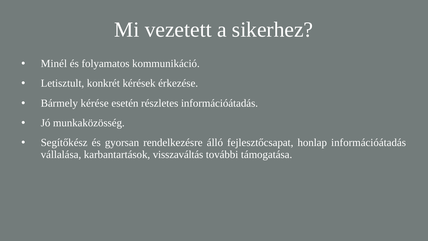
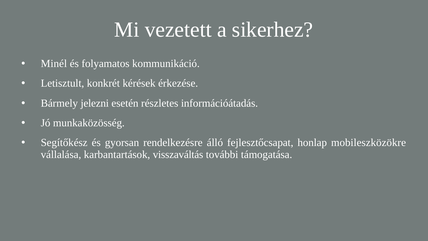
kérése: kérése -> jelezni (95, 103)
honlap információátadás: információátadás -> mobileszközökre (369, 143)
